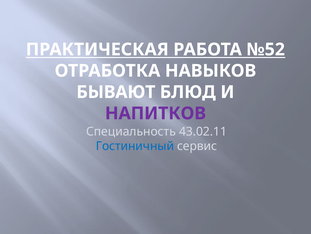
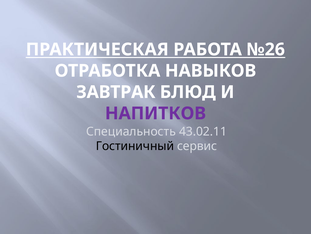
№52: №52 -> №26 (266, 49)
БЫВАЮТ: БЫВАЮТ -> ЗАВТРАК (116, 92)
Гостиничный colour: blue -> black (135, 146)
